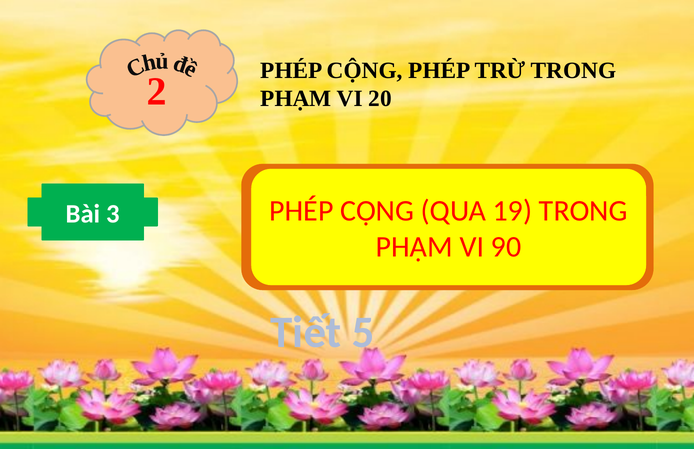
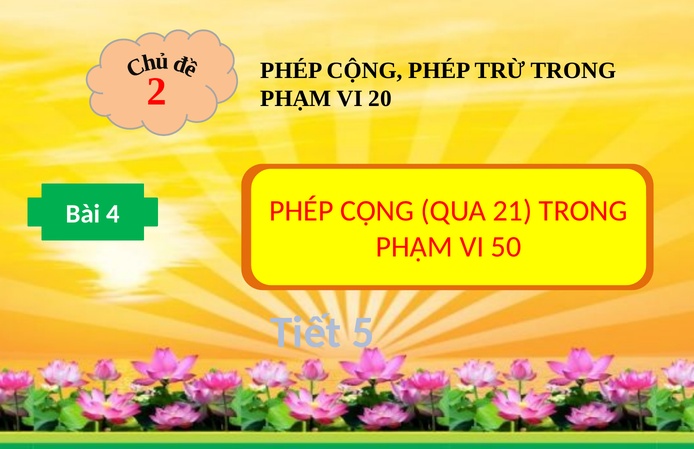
3: 3 -> 4 (113, 214)
19: 19 -> 21 (512, 211)
90: 90 -> 50 (506, 247)
